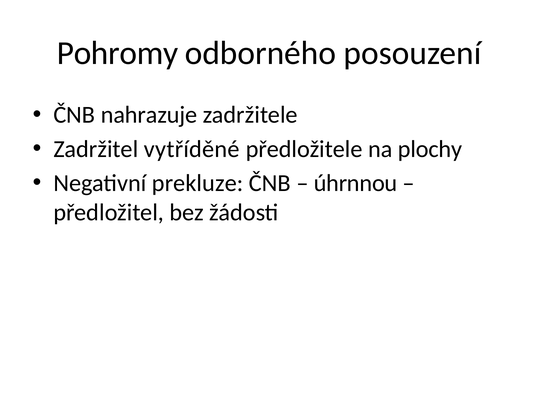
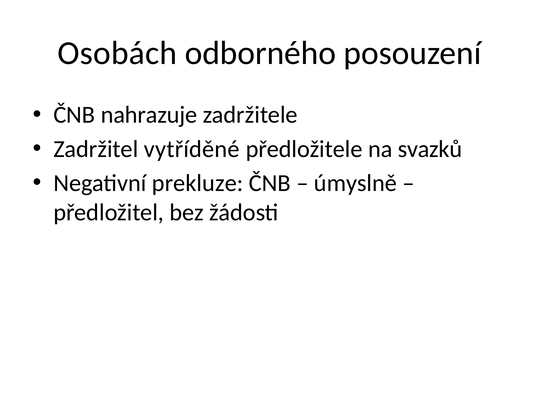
Pohromy: Pohromy -> Osobách (117, 53)
plochy: plochy -> svazků (430, 149)
úhrnnou: úhrnnou -> úmyslně (355, 183)
